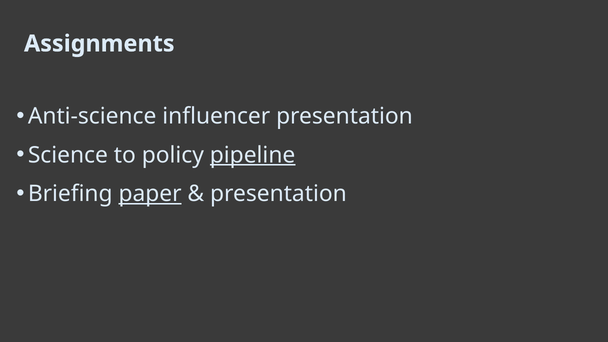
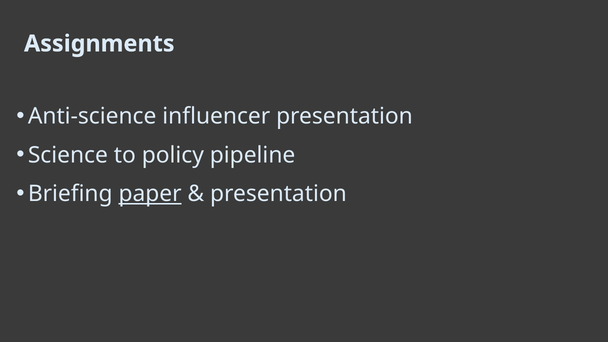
pipeline underline: present -> none (253, 155)
